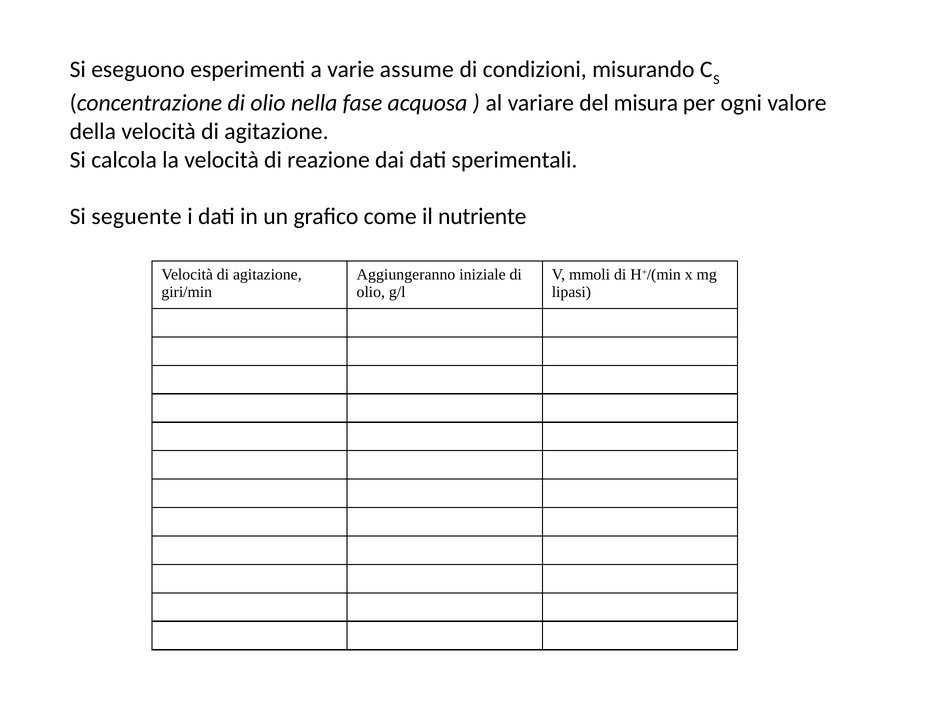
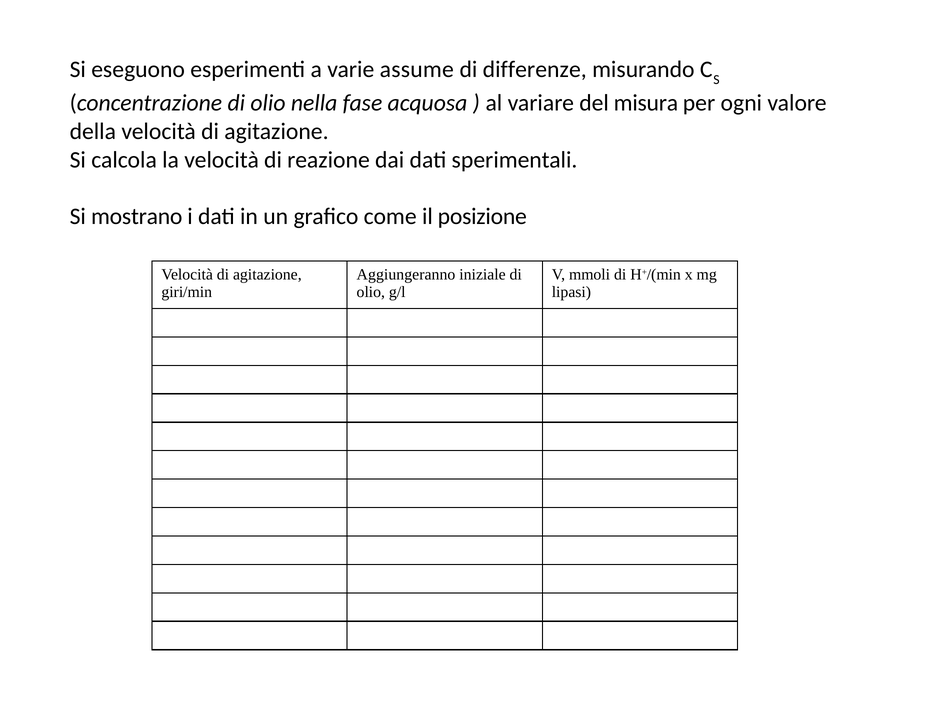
condizioni: condizioni -> differenze (535, 70)
seguente: seguente -> mostrano (137, 217)
nutriente: nutriente -> posizione (482, 217)
